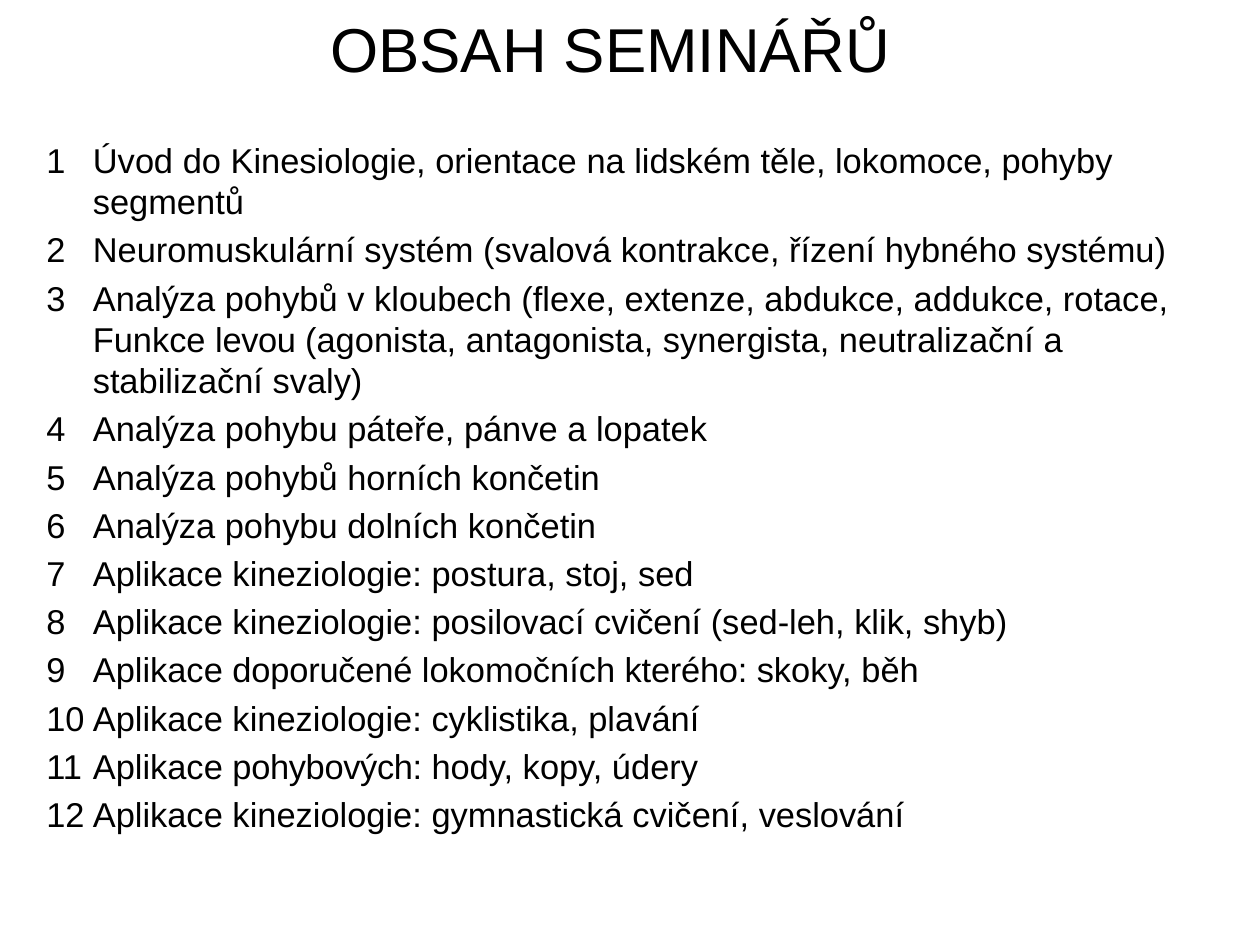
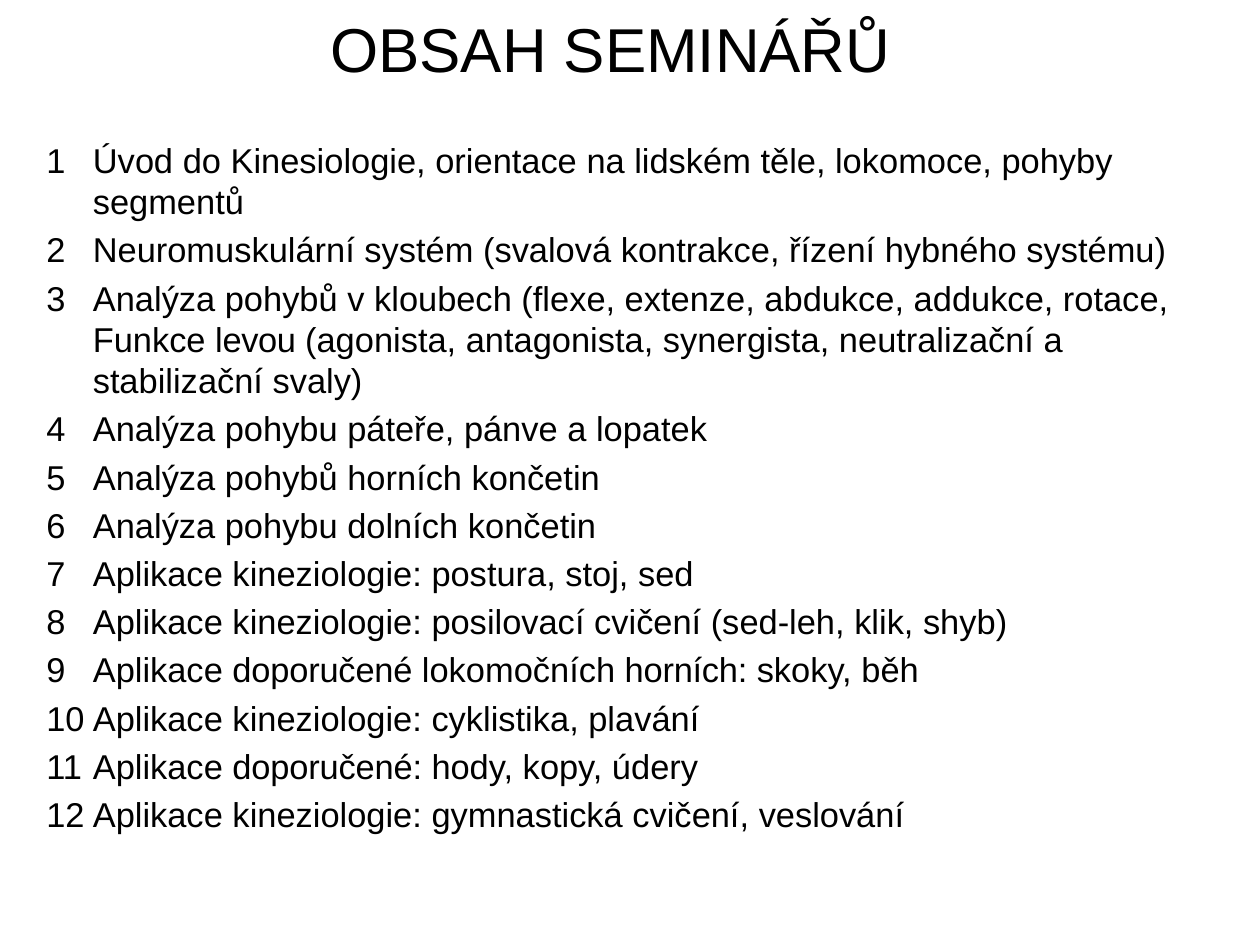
lokomočních kterého: kterého -> horních (686, 671)
11 Aplikace pohybových: pohybových -> doporučené (327, 767)
